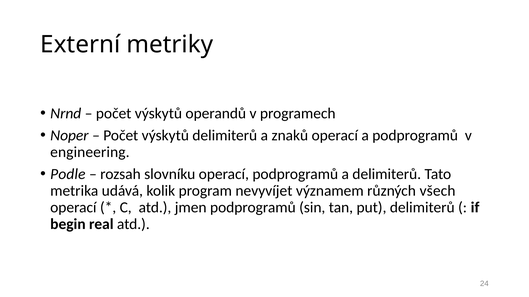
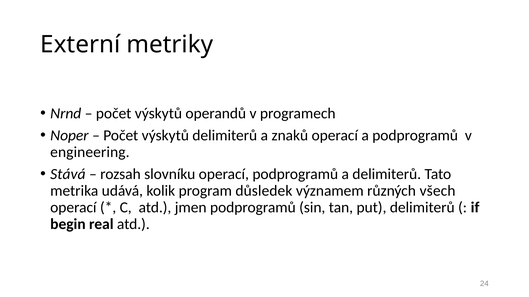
Podle: Podle -> Stává (68, 175)
nevyvíjet: nevyvíjet -> důsledek (264, 191)
